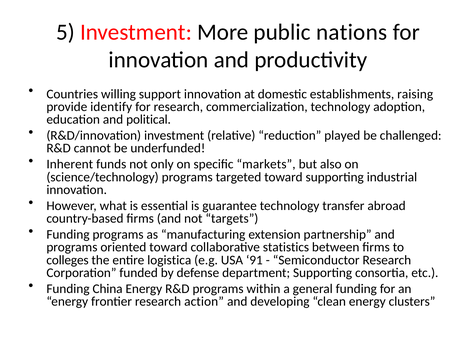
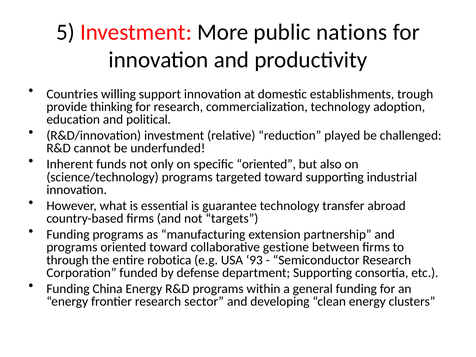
raising: raising -> trough (415, 94)
identify: identify -> thinking (111, 107)
specific markets: markets -> oriented (266, 164)
statistics: statistics -> gestione (286, 247)
colleges: colleges -> through (68, 260)
logistica: logistica -> robotica (169, 260)
91: 91 -> 93 (254, 260)
action: action -> sector (204, 301)
